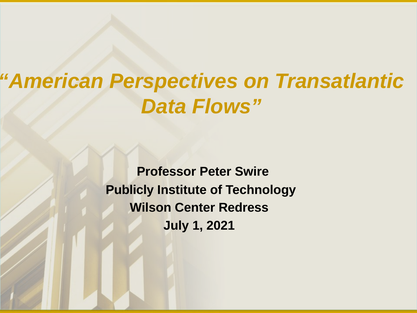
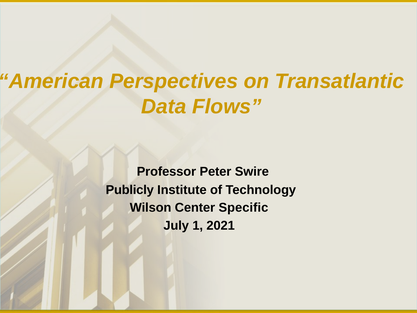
Redress: Redress -> Specific (243, 208)
